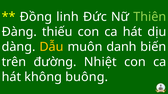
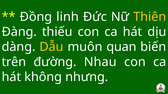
Thiên colour: light green -> yellow (150, 17)
danh: danh -> quan (121, 47)
Nhiệt: Nhiệt -> Nhau (100, 62)
buông: buông -> nhưng (87, 77)
